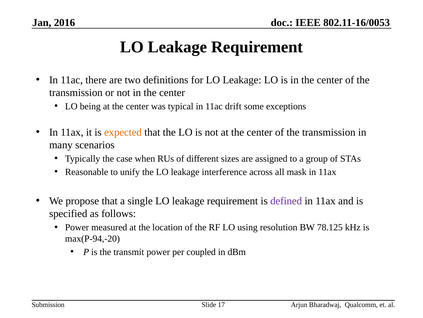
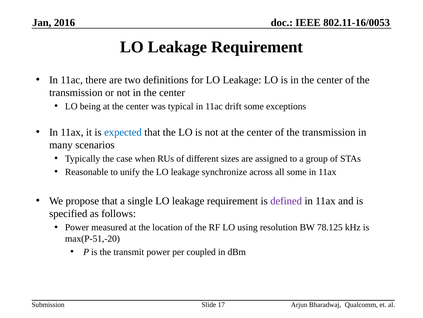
expected colour: orange -> blue (123, 132)
interference: interference -> synchronize (224, 172)
all mask: mask -> some (297, 172)
max(P-94,-20: max(P-94,-20 -> max(P-51,-20 (93, 238)
